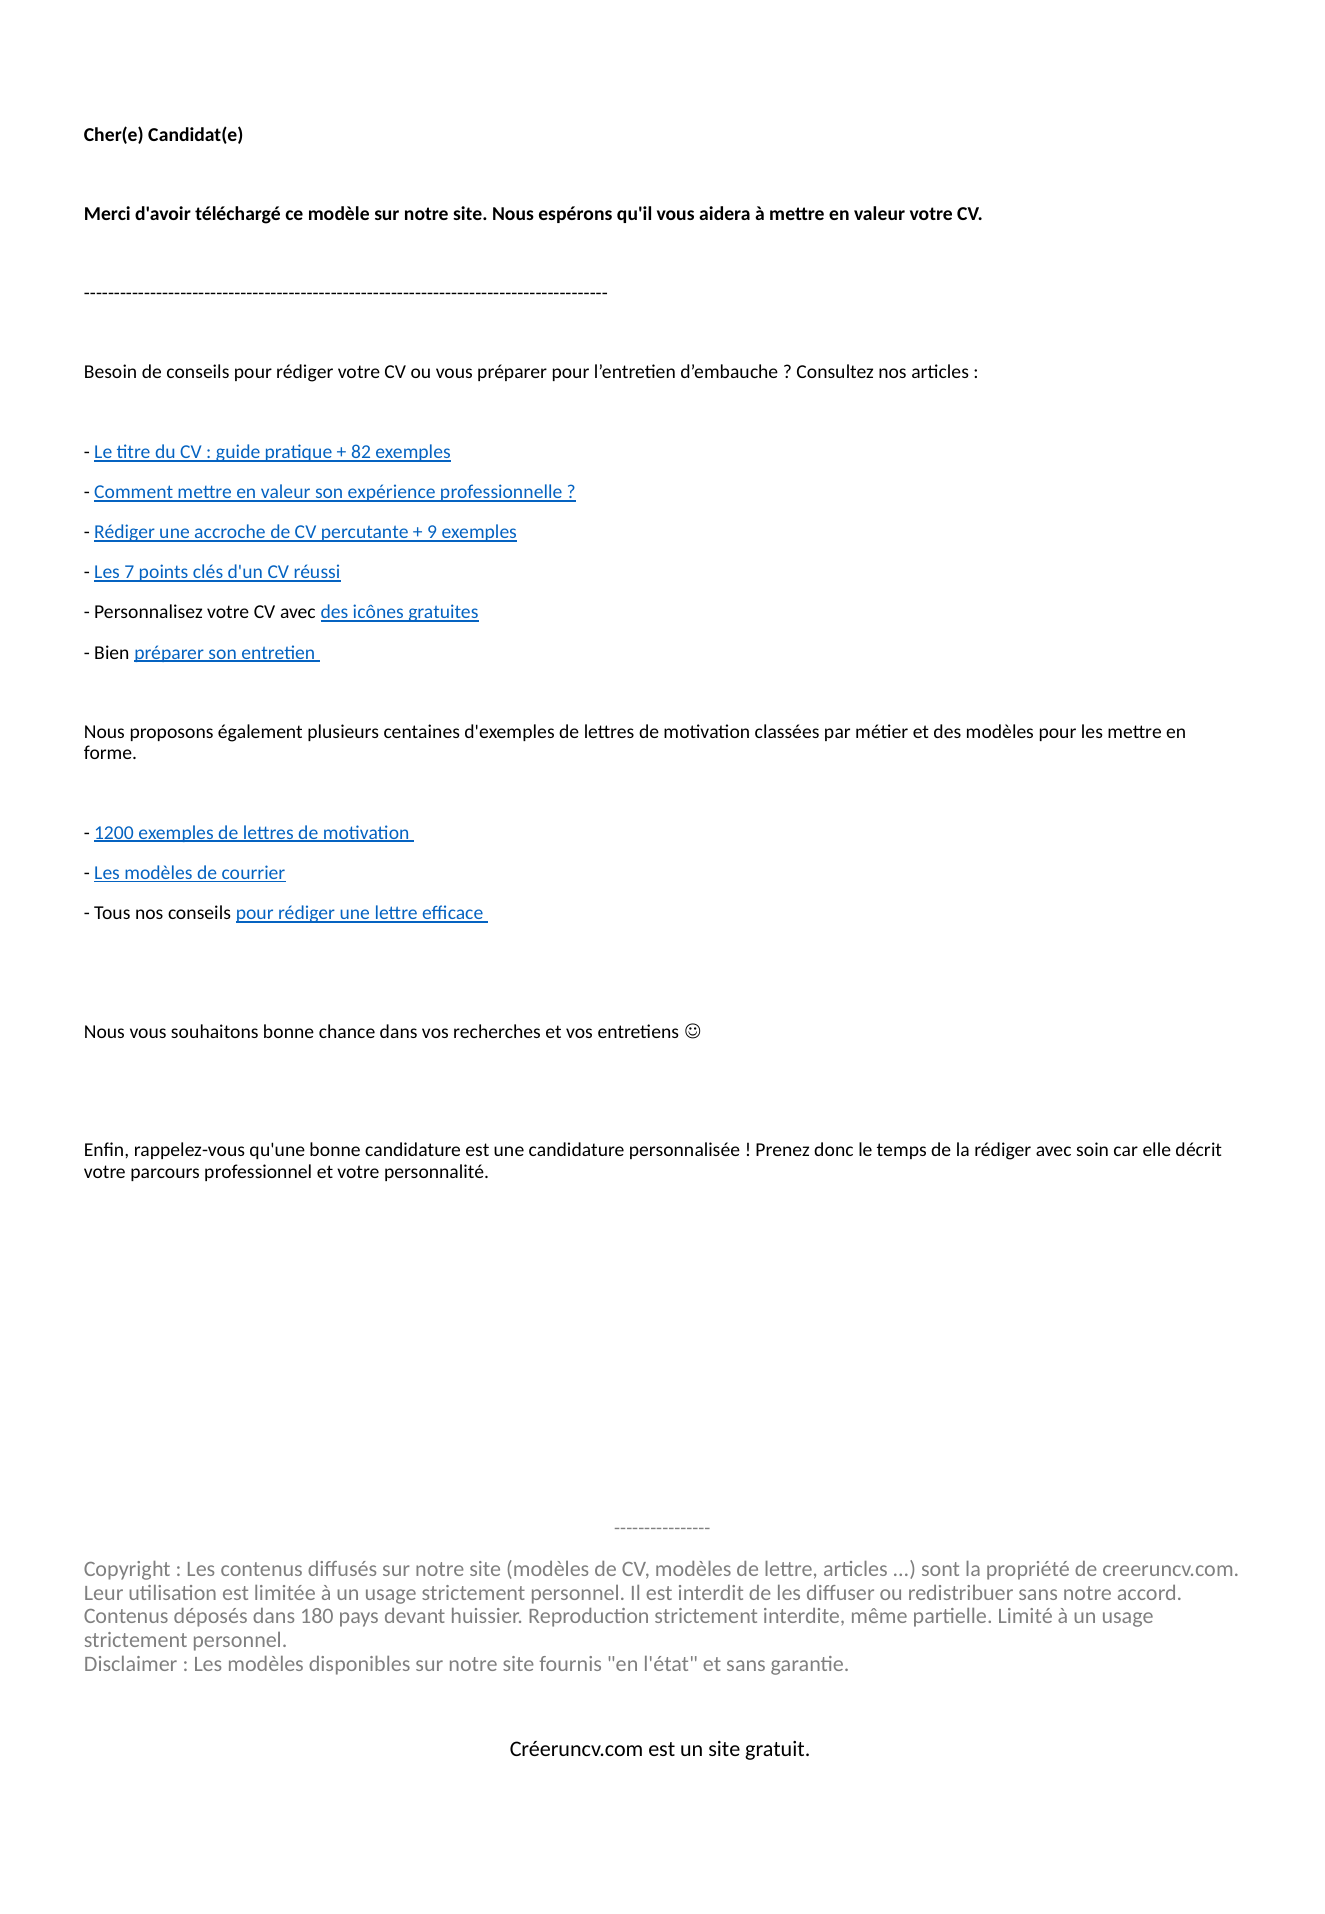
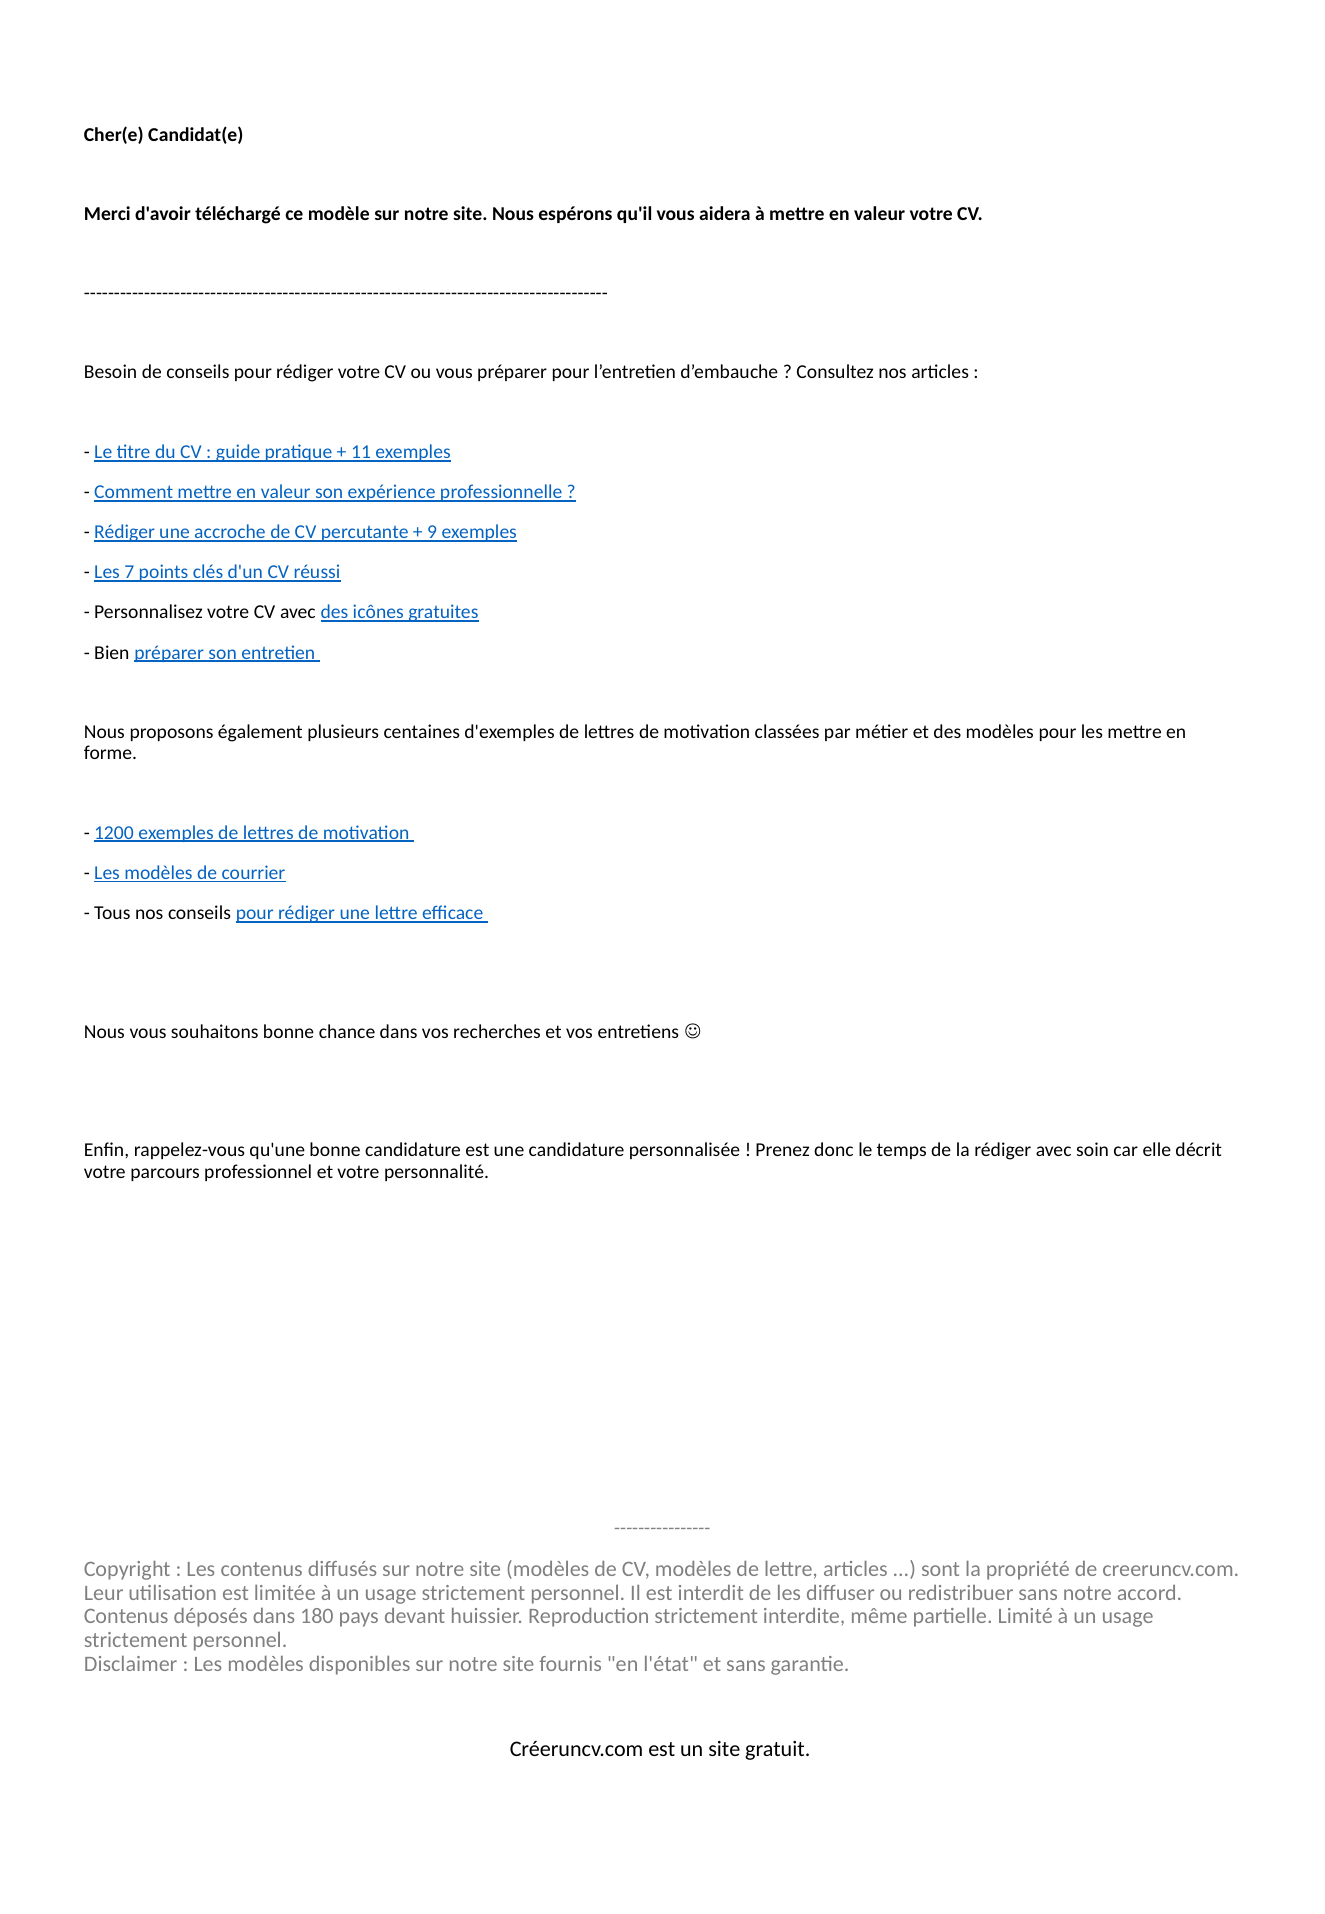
82: 82 -> 11 (361, 452)
